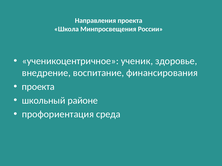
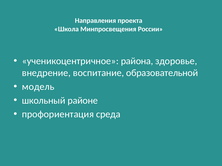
ученик: ученик -> района (137, 61)
финансирования: финансирования -> образовательной (162, 73)
проекта: проекта -> модель (38, 87)
